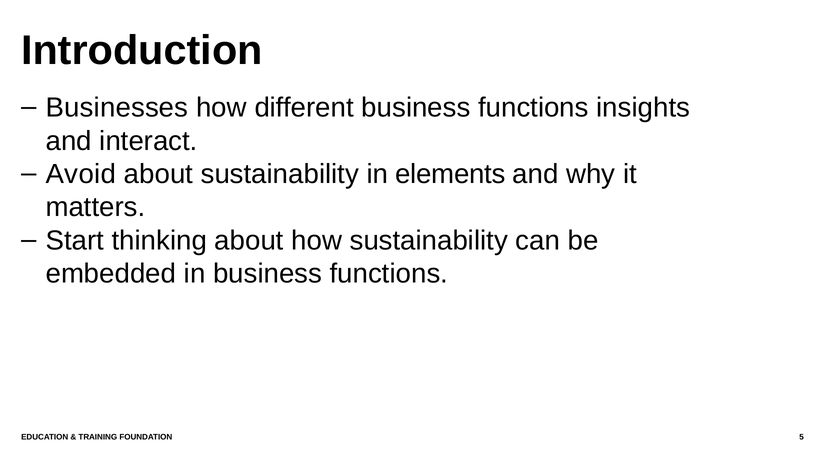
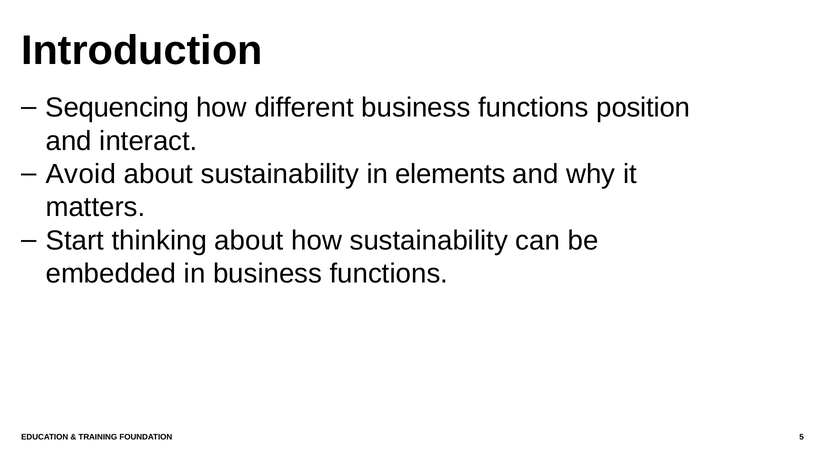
Businesses: Businesses -> Sequencing (117, 108)
insights: insights -> position (643, 108)
